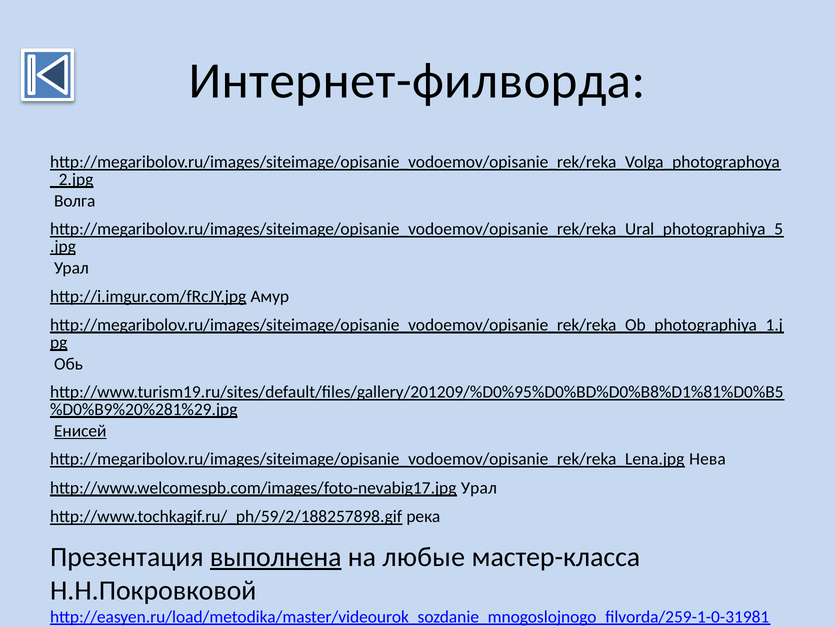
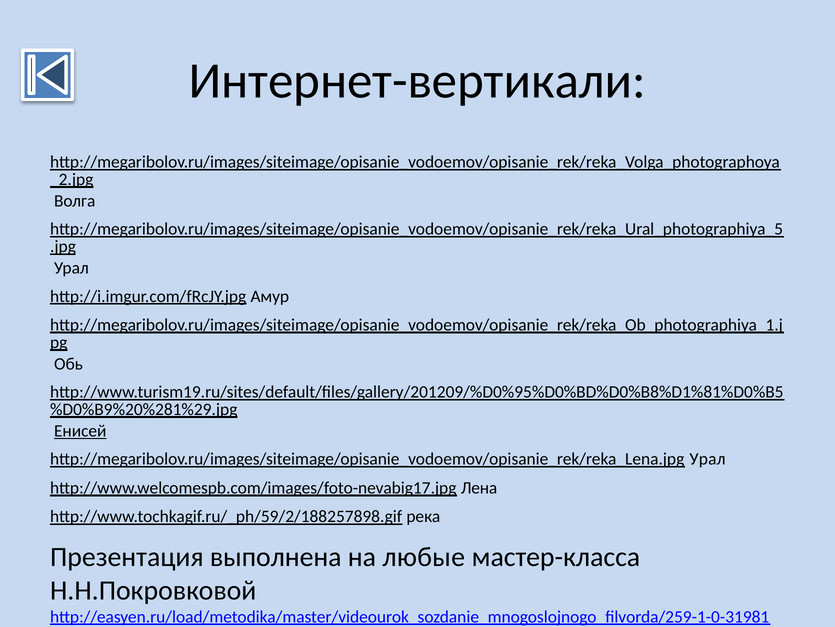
Интернет-филворда: Интернет-филворда -> Интернет-вертикали (417, 81)
http://megaribolov.ru/images/siteimage/opisanie_vodoemov/opisanie_rek/reka_Lena.jpg Нева: Нева -> Урал (707, 459)
http://www.welcomespb.com/images/foto-nevabig17.jpg Урал: Урал -> Лена (479, 487)
выполнена underline: present -> none (276, 556)
